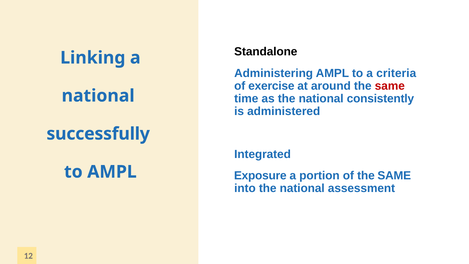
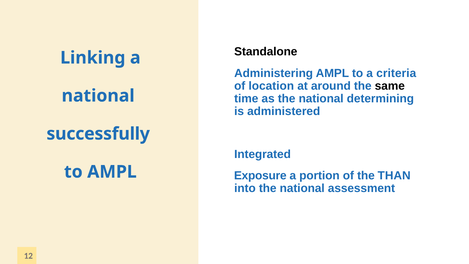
exercise: exercise -> location (271, 86)
same colour: red -> black (390, 86)
consistently: consistently -> determining (380, 98)
of the SAME: SAME -> THAN (394, 175)
